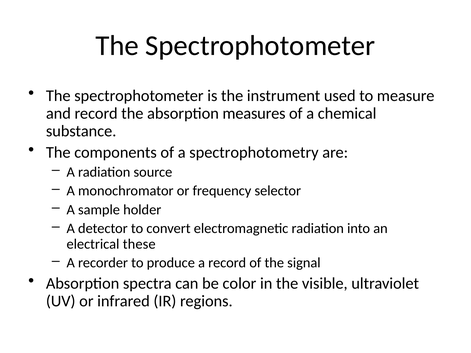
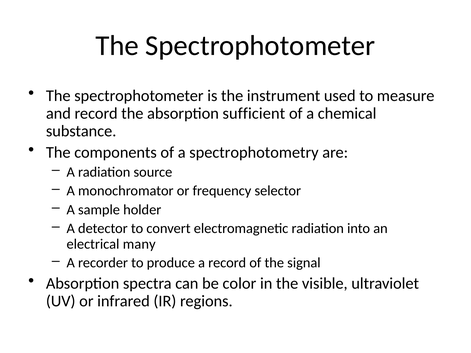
measures: measures -> sufficient (254, 113)
these: these -> many (139, 244)
